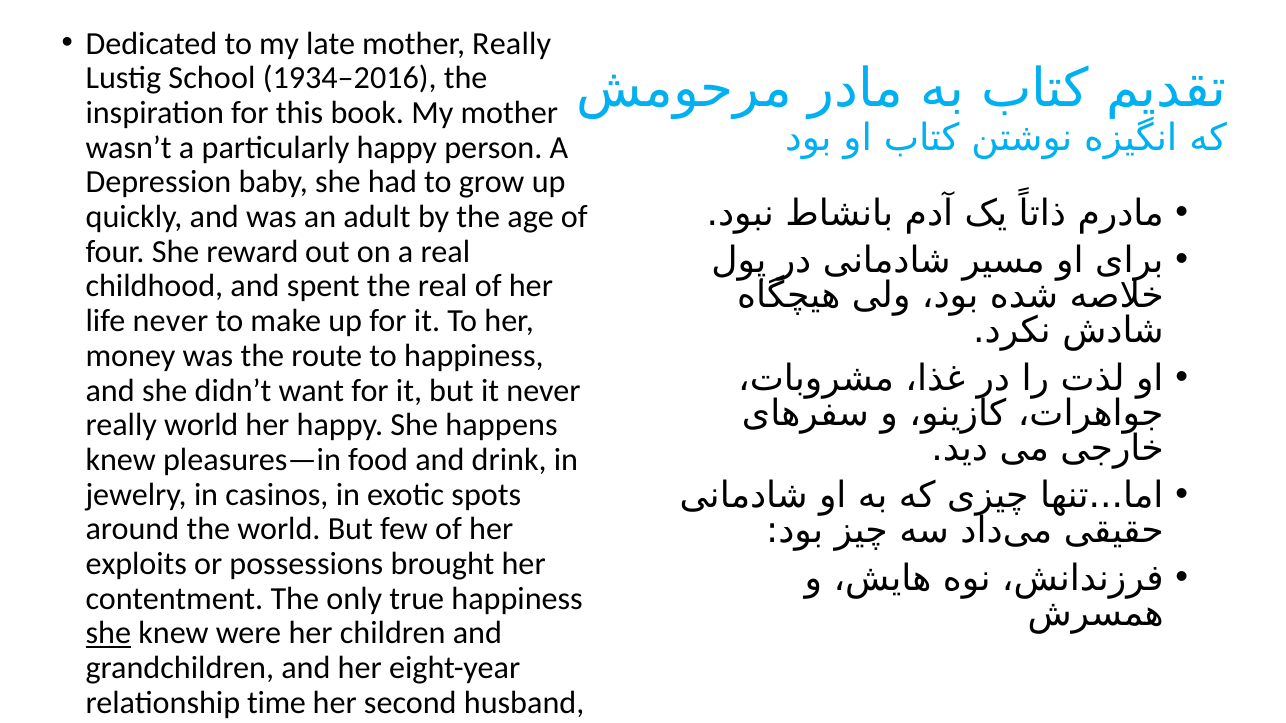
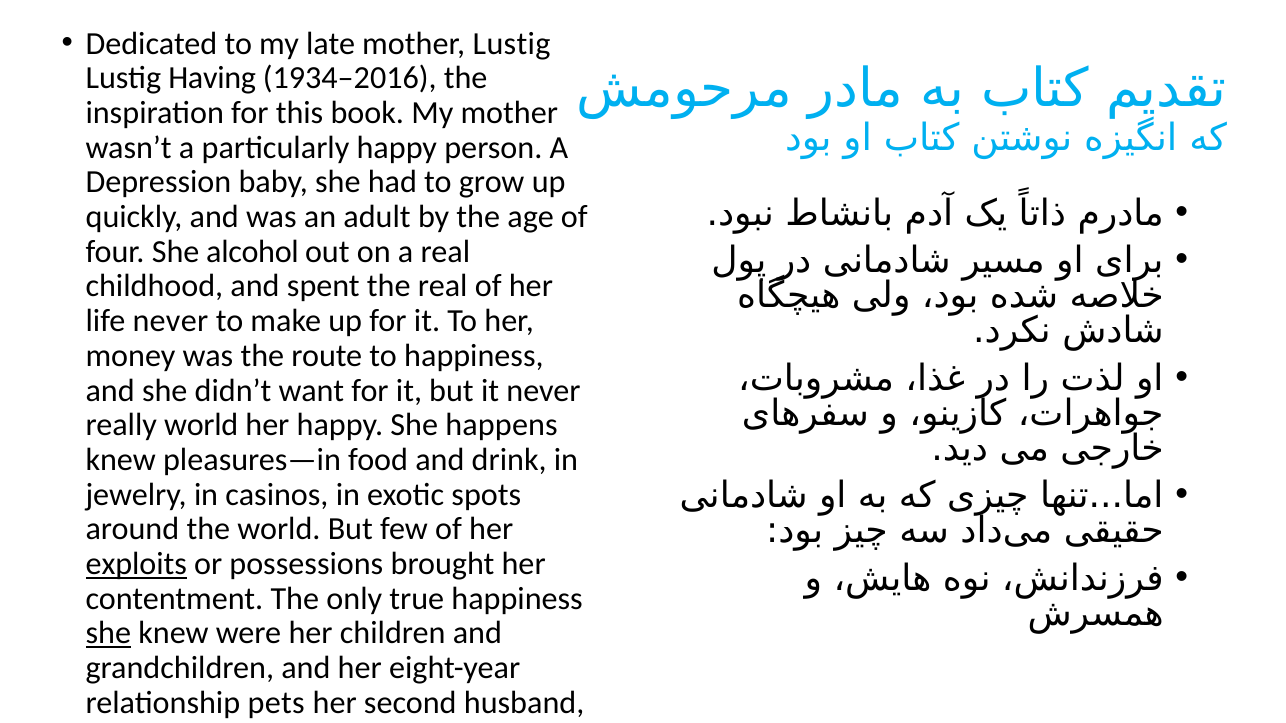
mother Really: Really -> Lustig (512, 44)
School: School -> Having (212, 78)
reward: reward -> alcohol (252, 252)
exploits underline: none -> present (136, 564)
time: time -> pets (276, 703)
